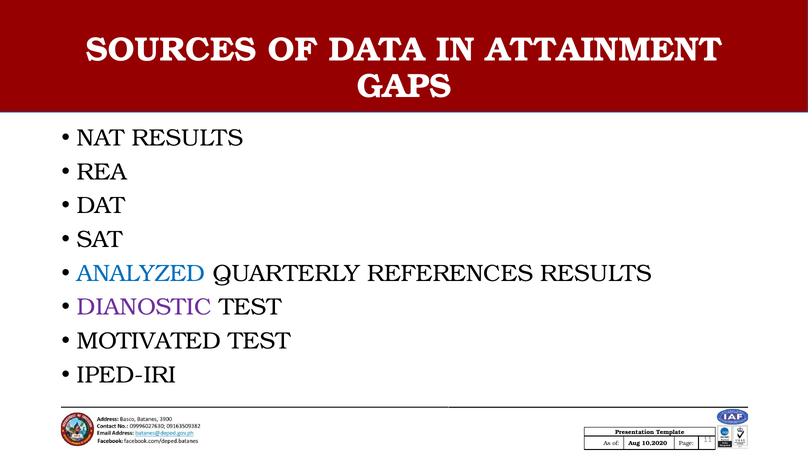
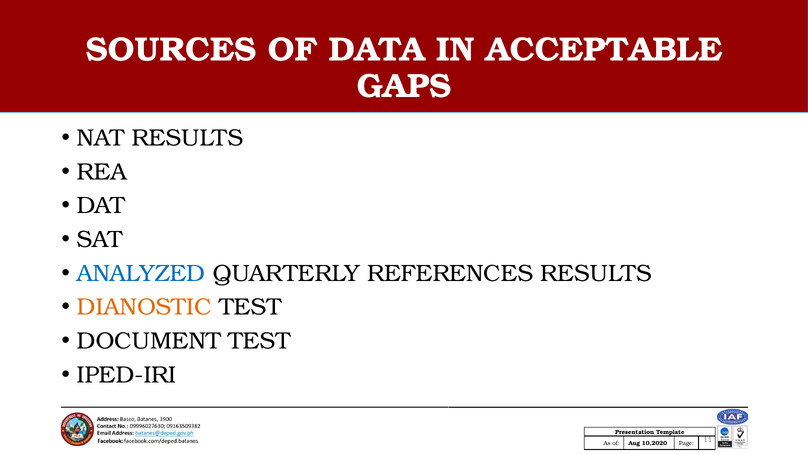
ATTAINMENT: ATTAINMENT -> ACCEPTABLE (604, 50)
DIANOSTIC colour: purple -> orange (144, 307)
MOTIVATED: MOTIVATED -> DOCUMENT (149, 341)
